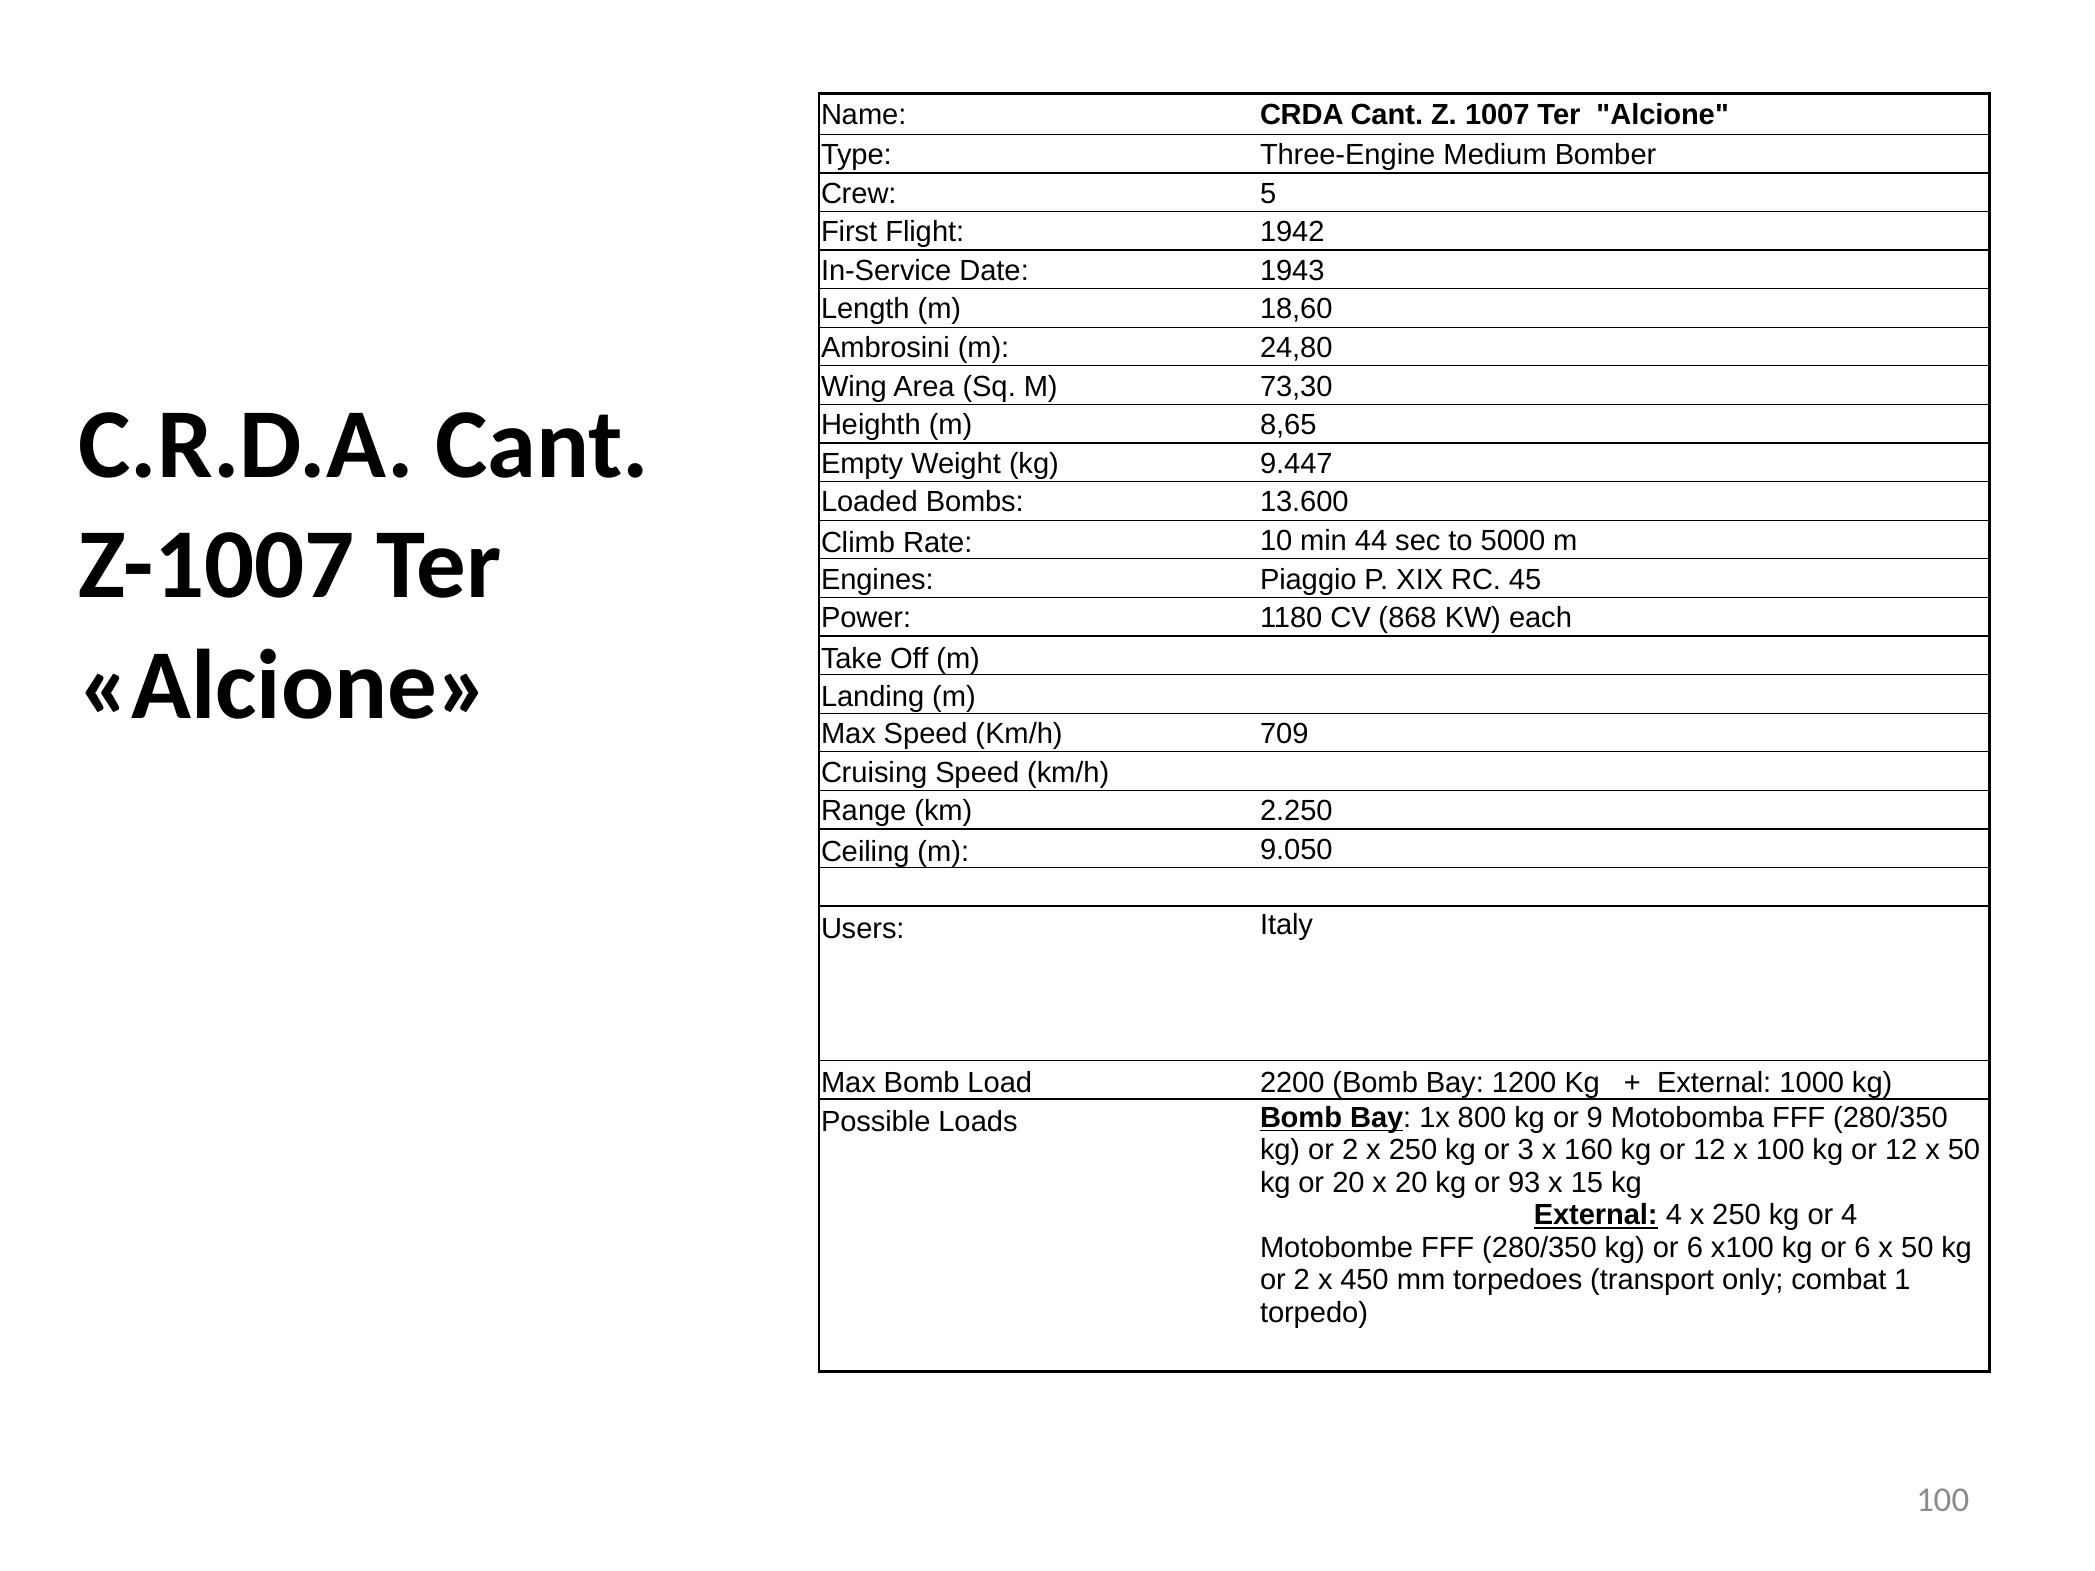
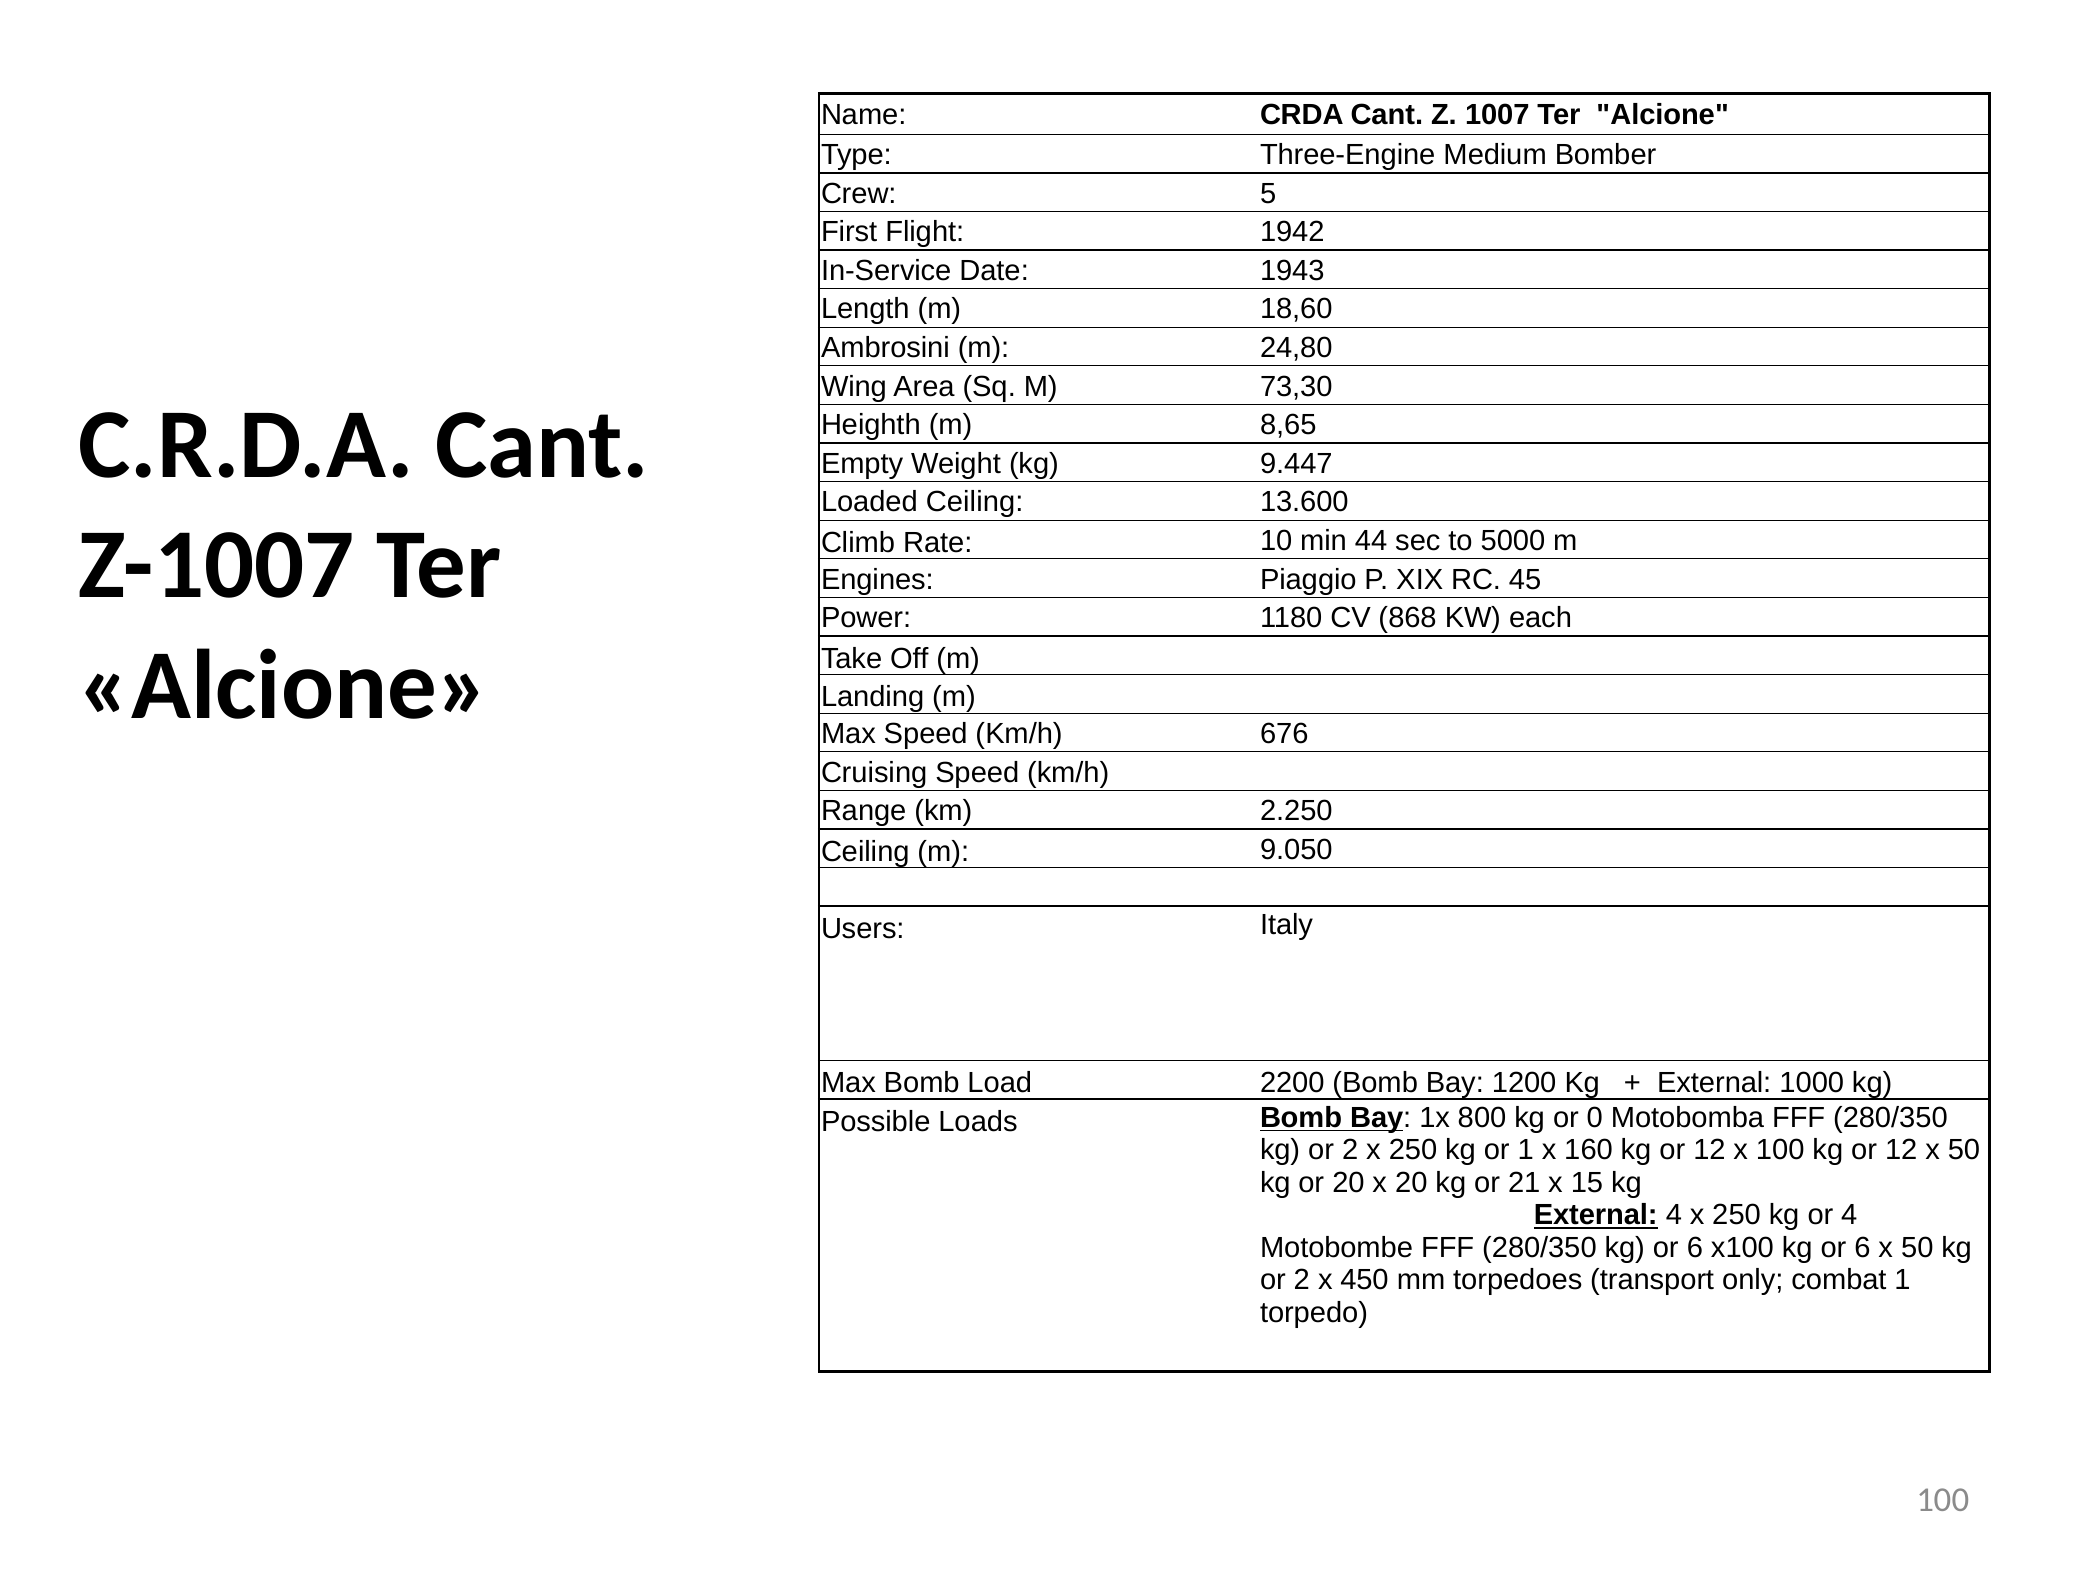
Loaded Bombs: Bombs -> Ceiling (975, 502)
709: 709 -> 676 (1284, 734)
9: 9 -> 0 (1595, 1118)
or 3: 3 -> 1 (1526, 1150)
93: 93 -> 21 (1524, 1183)
